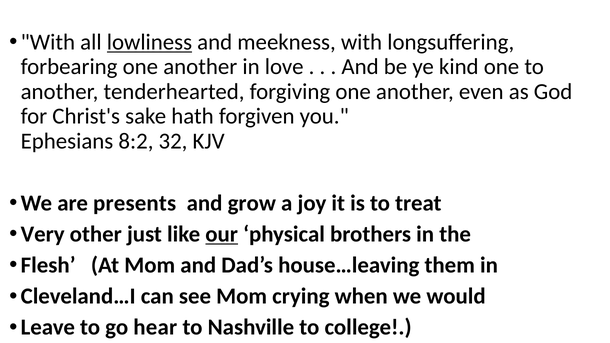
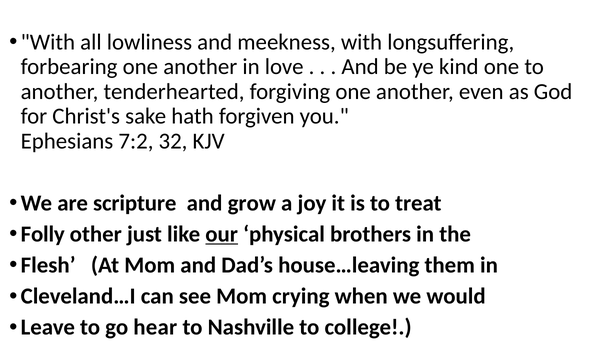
lowliness underline: present -> none (149, 42)
8:2: 8:2 -> 7:2 (136, 141)
presents: presents -> scripture (135, 203)
Very: Very -> Folly (43, 234)
